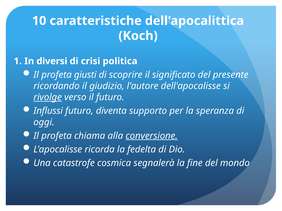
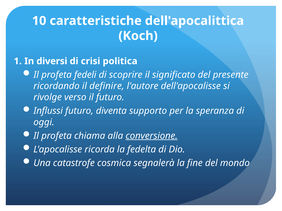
giusti: giusti -> fedeli (85, 75)
giudizio: giudizio -> definire (107, 86)
rivolge underline: present -> none (48, 97)
